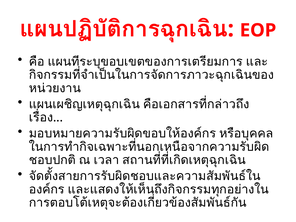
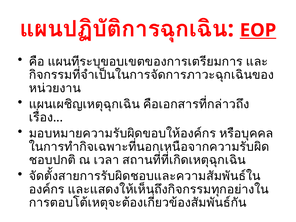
EOP underline: none -> present (258, 30)
